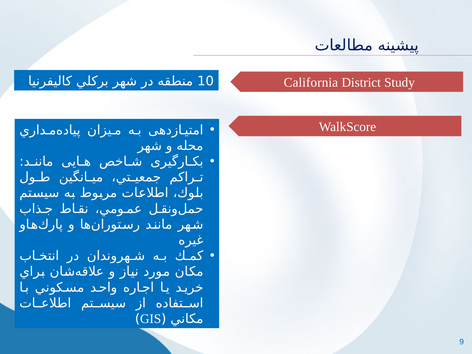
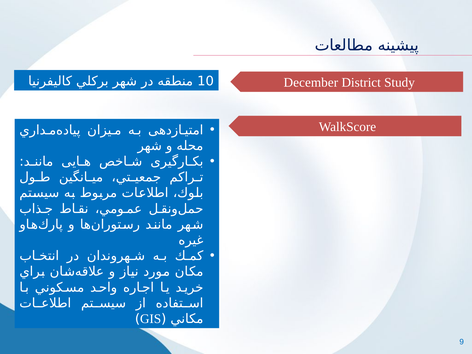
California: California -> December (311, 83)
